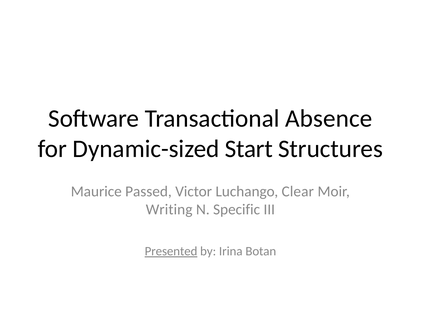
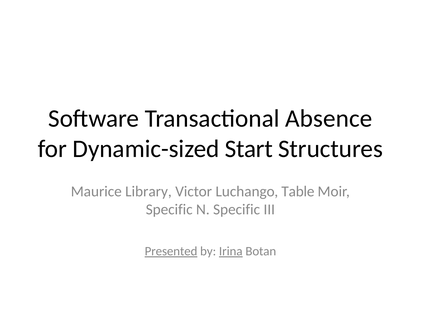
Passed: Passed -> Library (148, 191)
Clear: Clear -> Table (298, 191)
Writing: Writing -> Specific (169, 209)
Irina underline: none -> present (231, 251)
